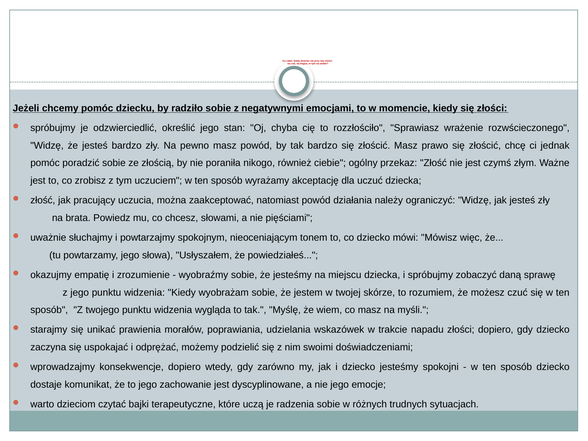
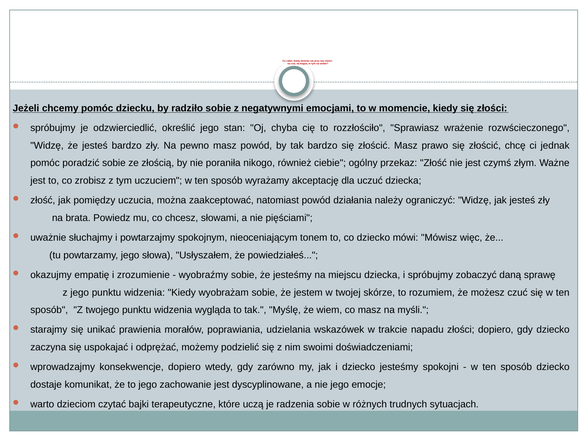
pracujący: pracujący -> pomiędzy (94, 200)
